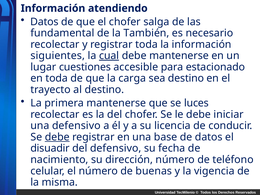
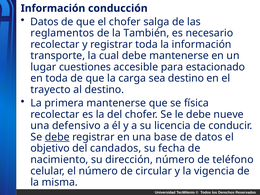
atendiendo: atendiendo -> conducción (118, 8)
fundamental: fundamental -> reglamentos (62, 33)
siguientes: siguientes -> transporte (58, 56)
cual underline: present -> none (109, 56)
luces: luces -> física (196, 103)
iniciar: iniciar -> nueve (229, 114)
disuadir: disuadir -> objetivo (50, 148)
del defensivo: defensivo -> candados (116, 148)
buenas: buenas -> circular (154, 171)
